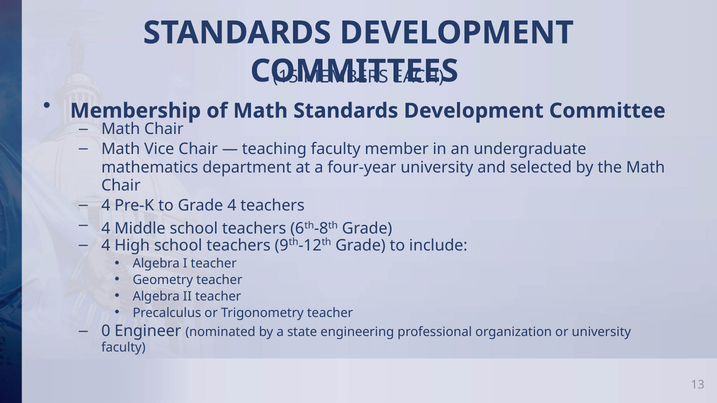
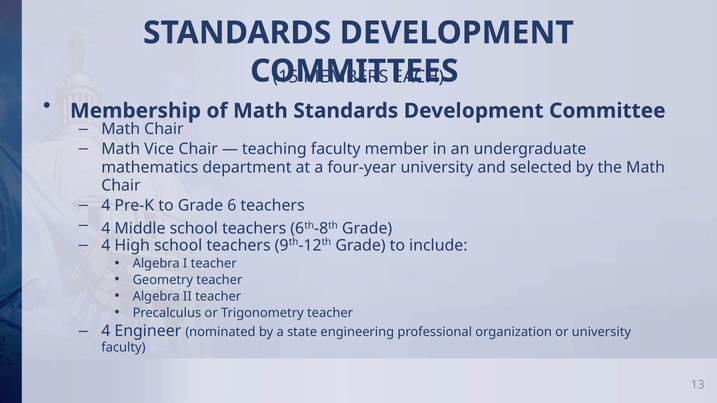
Grade 4: 4 -> 6 (232, 206)
0: 0 -> 4 (106, 331)
